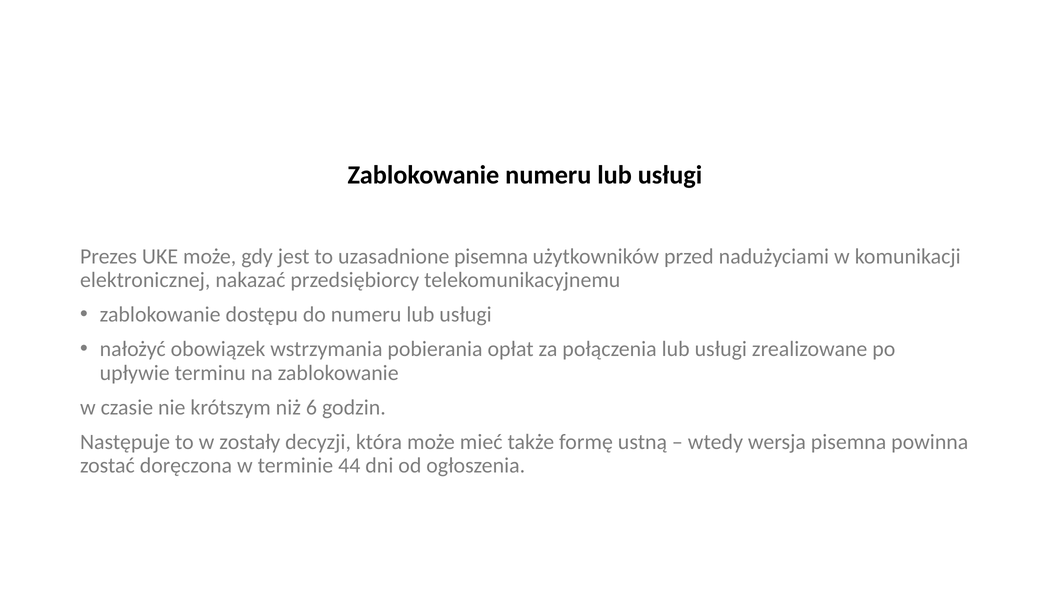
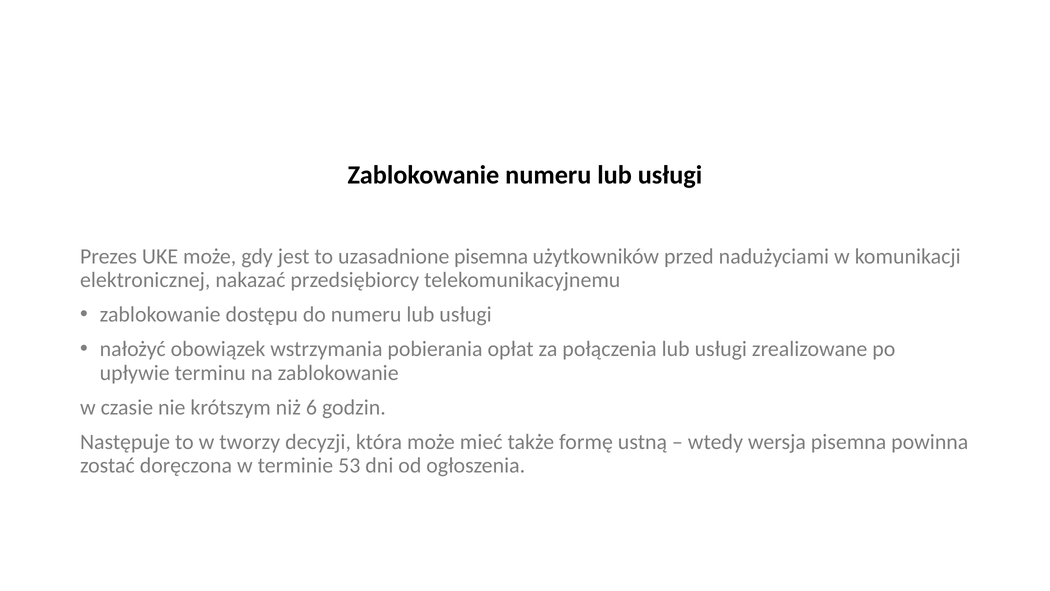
zostały: zostały -> tworzy (250, 442)
44: 44 -> 53 (349, 465)
